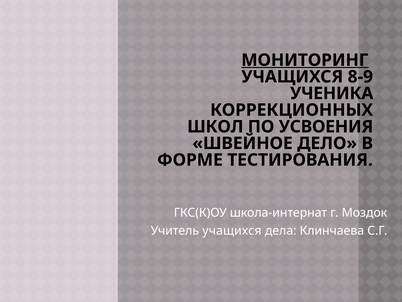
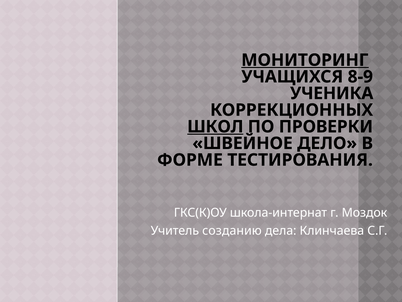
ШКОЛ underline: none -> present (215, 126)
УСВОЕНИЯ: УСВОЕНИЯ -> ПРОВЕРКИ (326, 126)
Учитель учащихся: учащихся -> созданию (232, 230)
